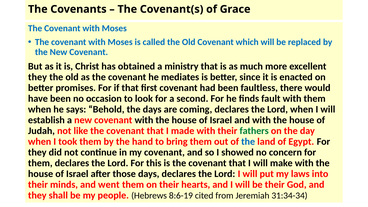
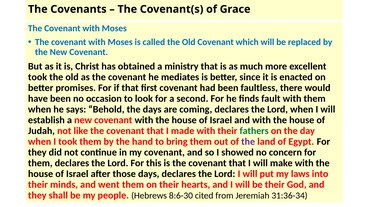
they: they -> took (38, 77)
the colour: blue -> purple (248, 142)
8:6-19: 8:6-19 -> 8:6-30 (181, 196)
31:34-34: 31:34-34 -> 31:36-34 (290, 196)
